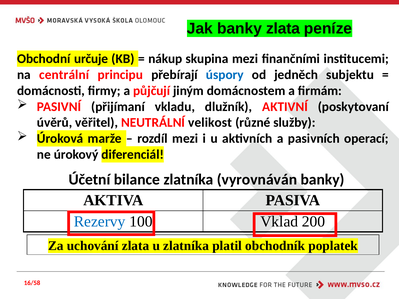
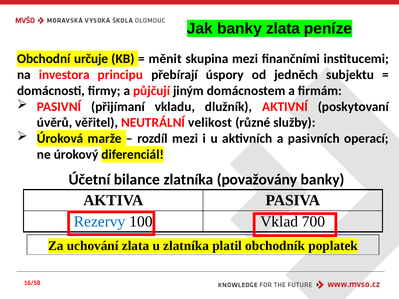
nákup: nákup -> měnit (165, 59)
centrální: centrální -> investora (64, 75)
úspory colour: blue -> black (225, 75)
vyrovnáván: vyrovnáván -> považovány (257, 180)
200: 200 -> 700 (314, 222)
